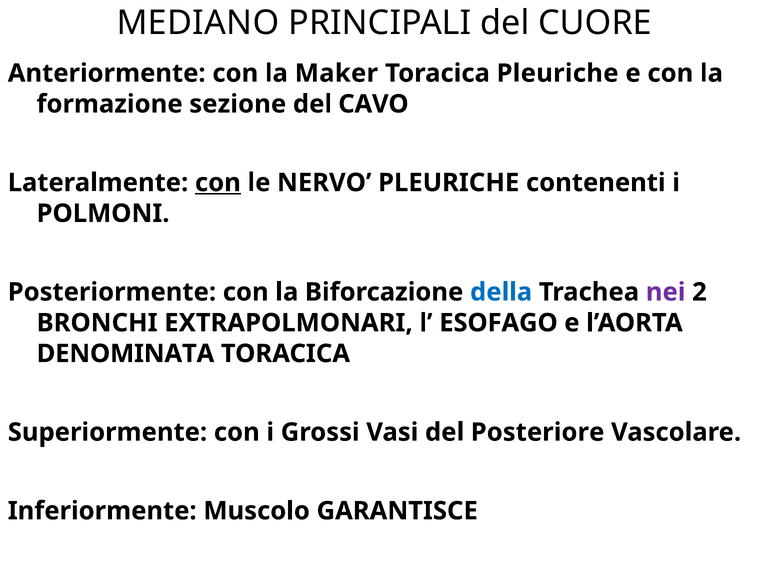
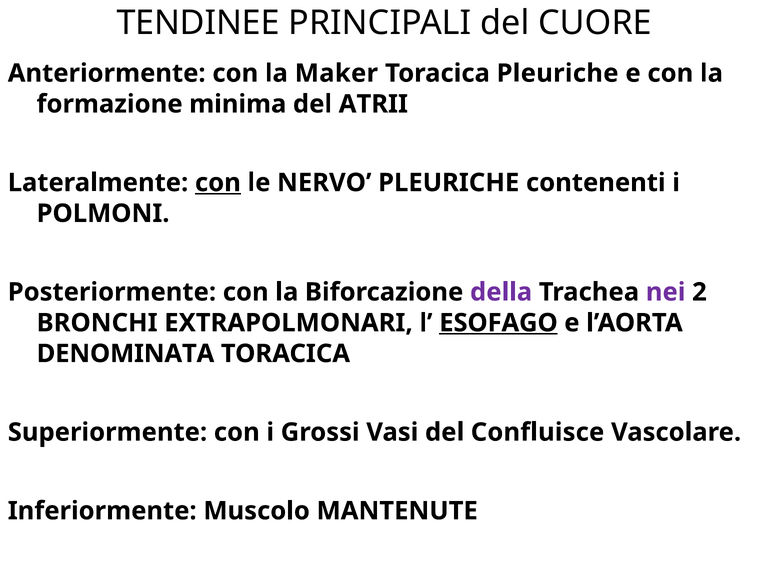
MEDIANO: MEDIANO -> TENDINEE (198, 23)
sezione: sezione -> minima (238, 104)
CAVO: CAVO -> ATRII (373, 104)
della colour: blue -> purple (501, 292)
ESOFAGO underline: none -> present (498, 323)
Posteriore: Posteriore -> Confluisce (538, 432)
GARANTISCE: GARANTISCE -> MANTENUTE (397, 511)
